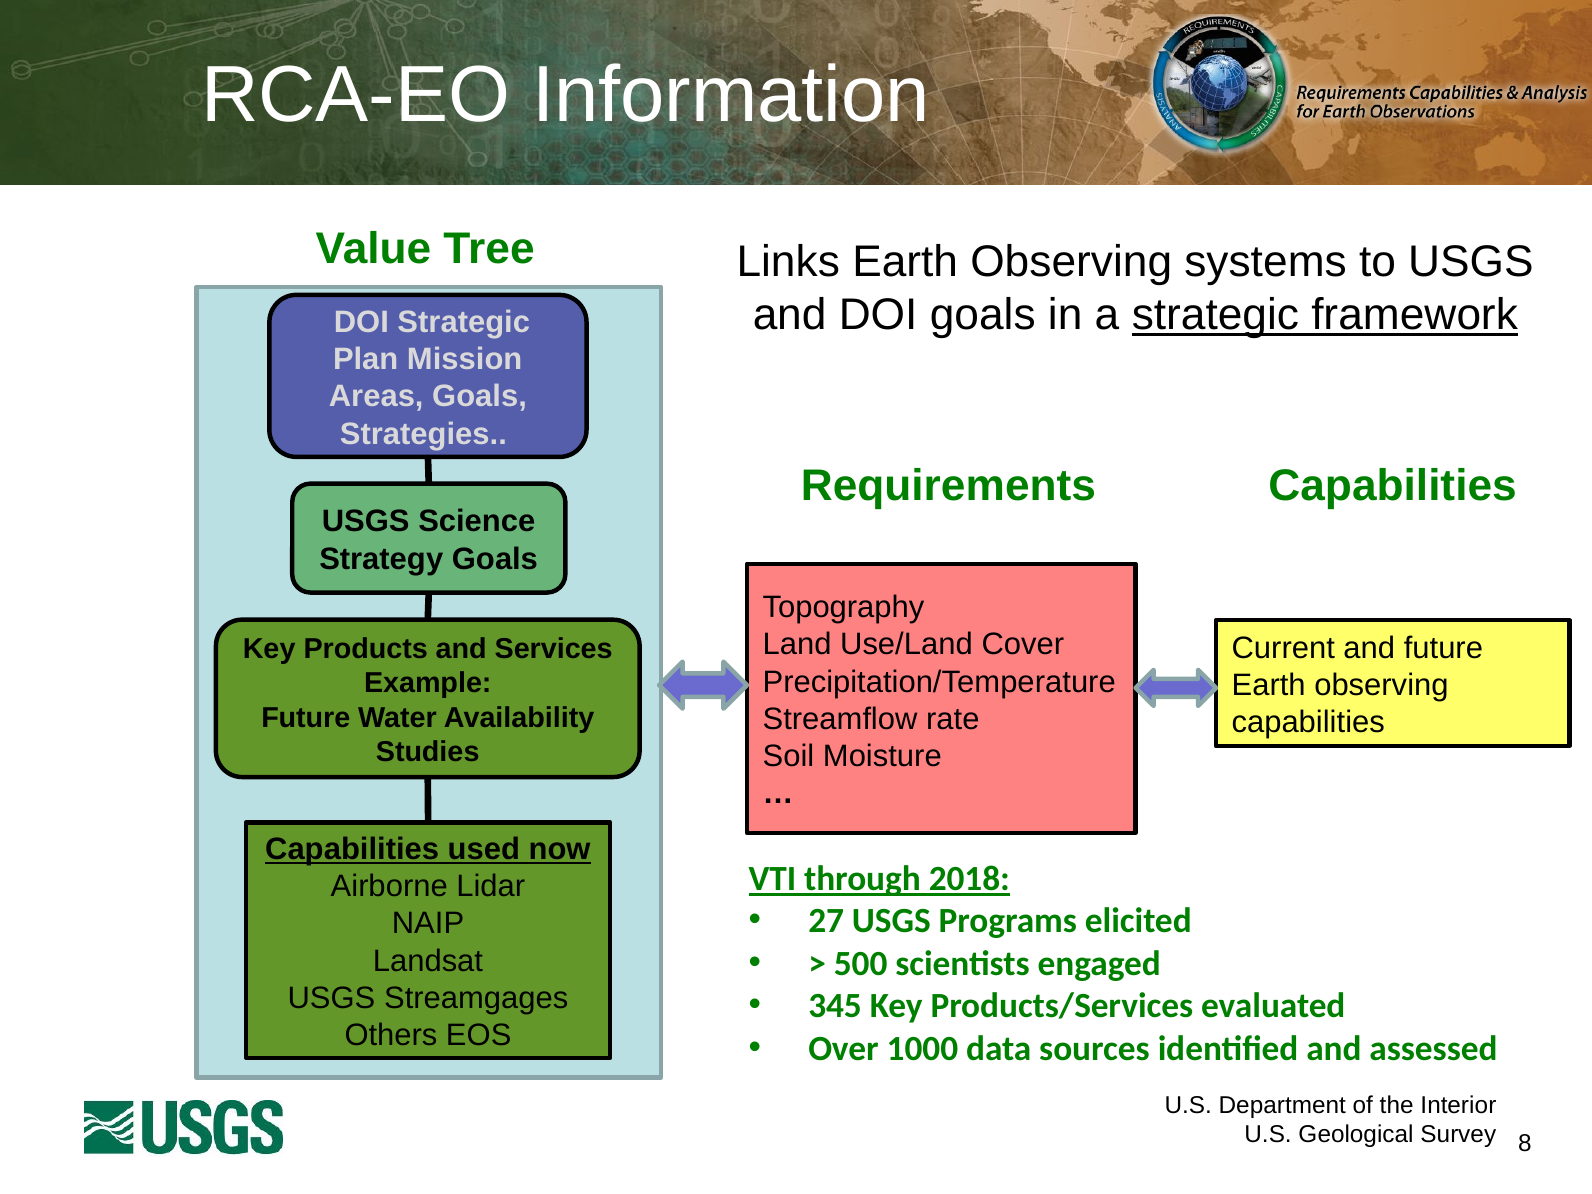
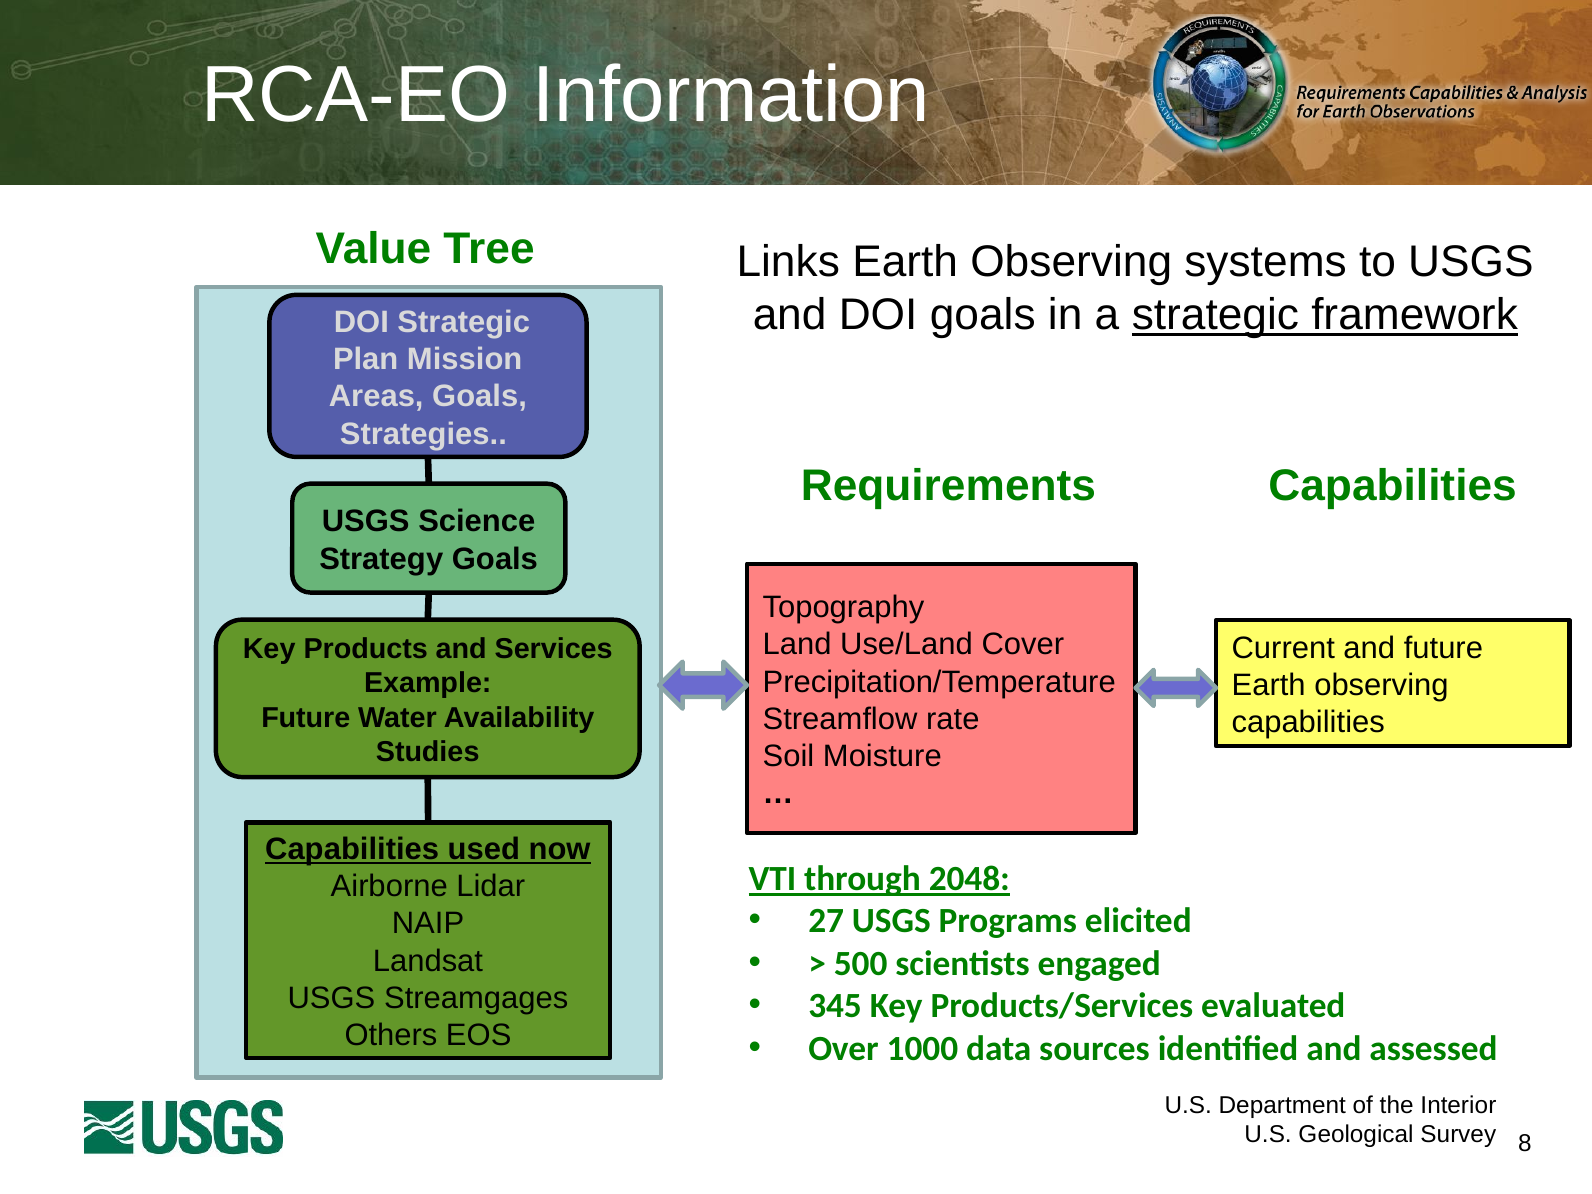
2018: 2018 -> 2048 (969, 879)
